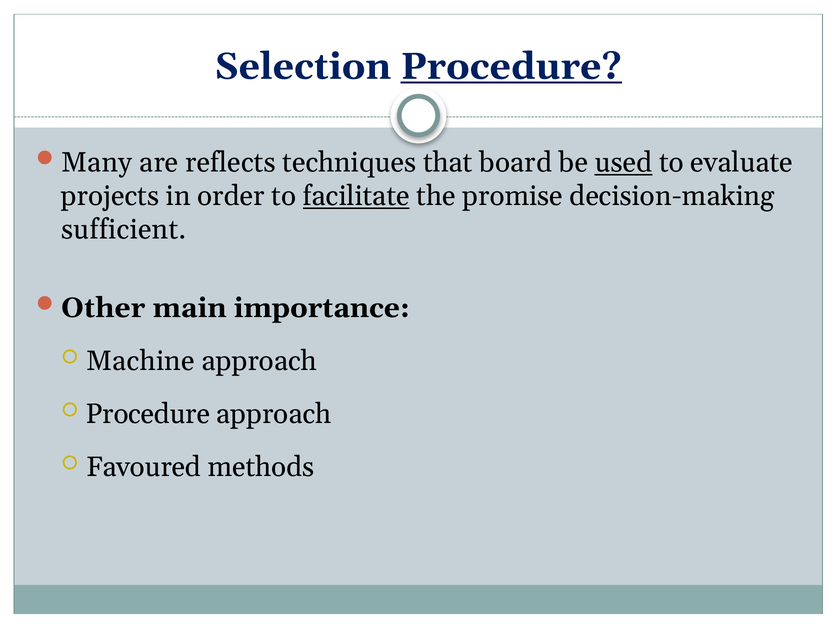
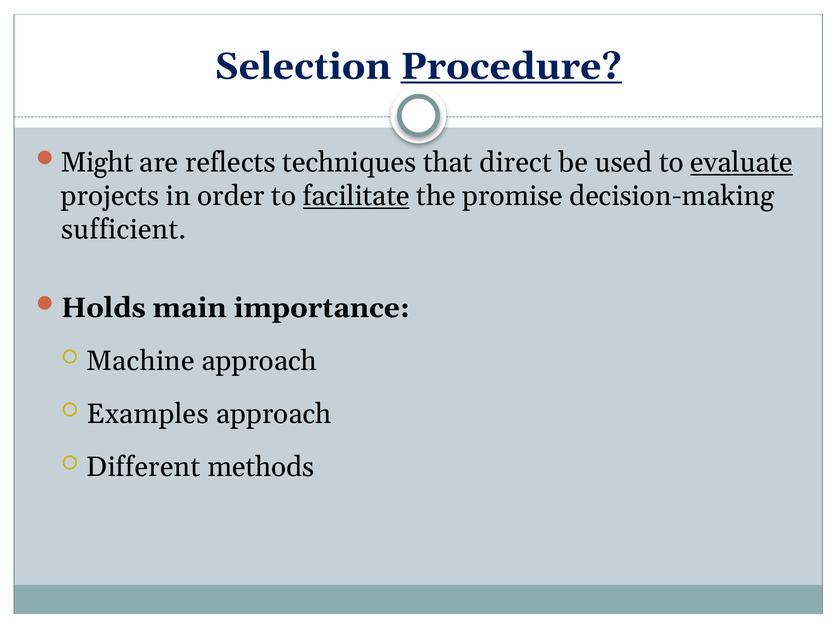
Many: Many -> Might (97, 163)
board: board -> direct (516, 163)
used underline: present -> none (624, 163)
evaluate underline: none -> present (742, 163)
Other: Other -> Holds (103, 308)
Procedure: Procedure -> Examples (148, 414)
Favoured: Favoured -> Different (143, 467)
